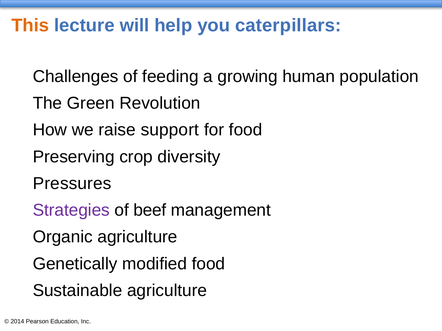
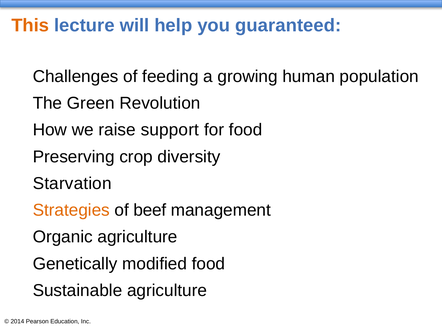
caterpillars: caterpillars -> guaranteed (288, 25)
Pressures: Pressures -> Starvation (72, 184)
Strategies colour: purple -> orange (71, 211)
